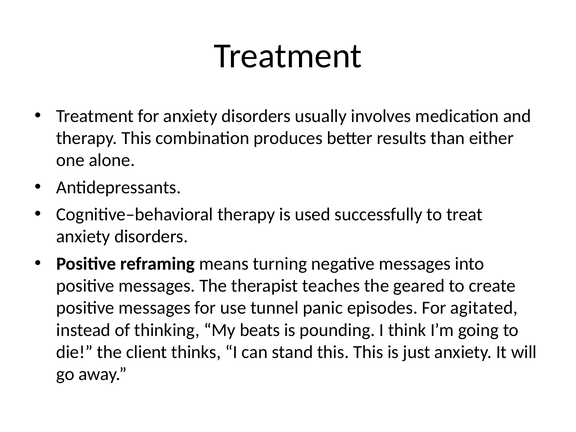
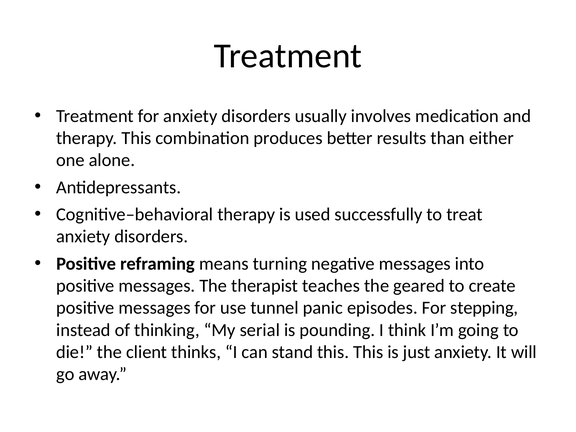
agitated: agitated -> stepping (484, 308)
beats: beats -> serial (260, 330)
